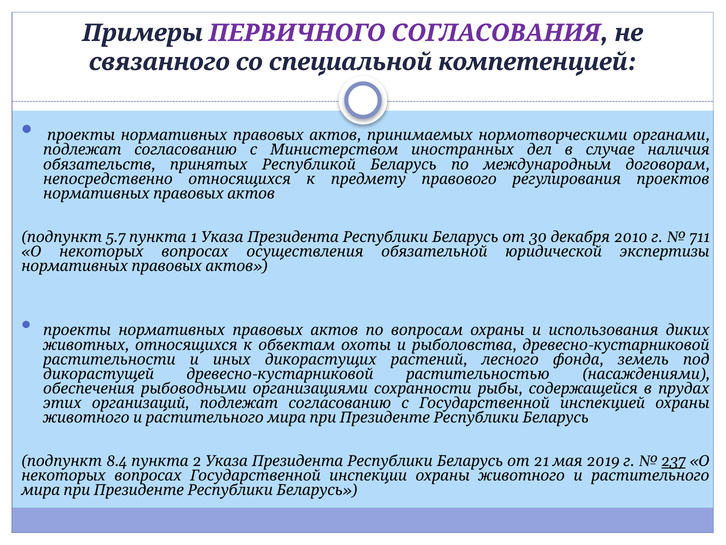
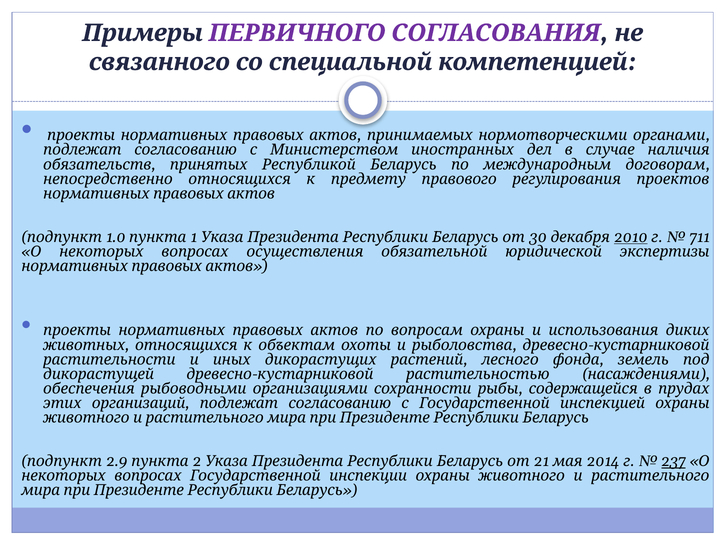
5.7: 5.7 -> 1.0 (116, 237)
2010 underline: none -> present (631, 237)
8.4: 8.4 -> 2.9 (117, 461)
2019: 2019 -> 2014 (603, 461)
